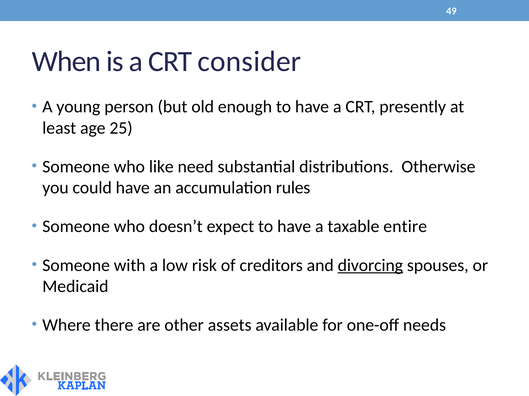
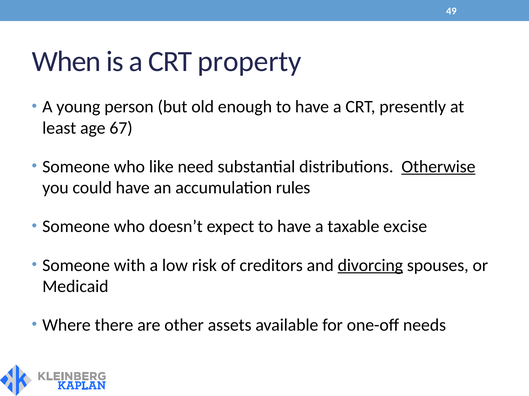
consider: consider -> property (250, 62)
25: 25 -> 67 (121, 128)
Otherwise underline: none -> present (438, 167)
entire: entire -> excise (405, 227)
